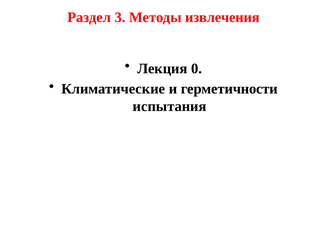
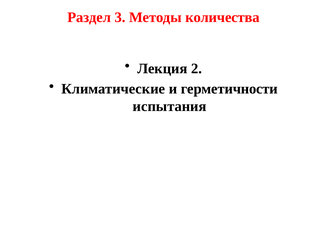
извлечения: извлечения -> количества (222, 17)
0: 0 -> 2 (197, 69)
